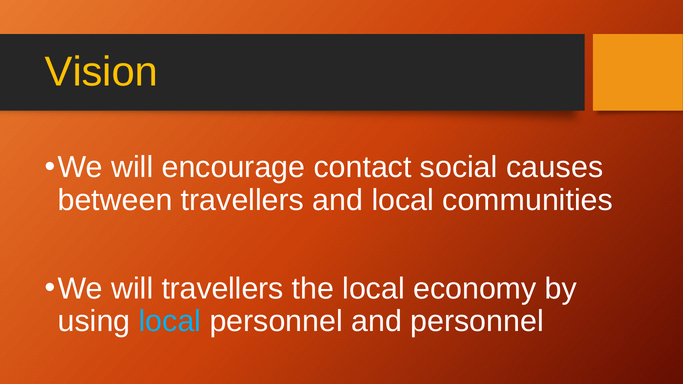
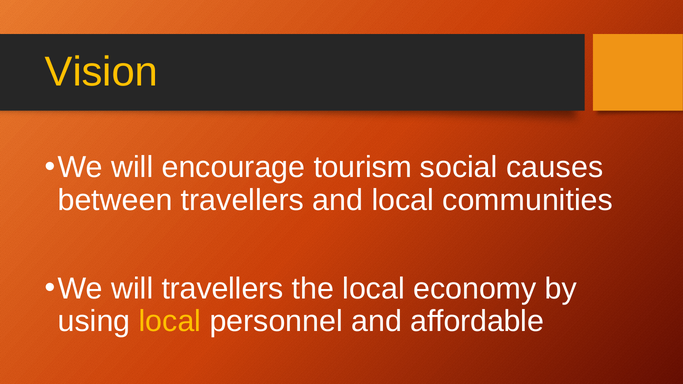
contact: contact -> tourism (363, 168)
local colour: light blue -> yellow (170, 322)
and personnel: personnel -> affordable (477, 322)
